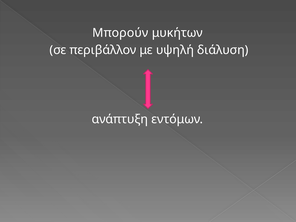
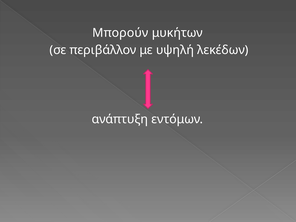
διάλυση: διάλυση -> λεκέδων (223, 50)
